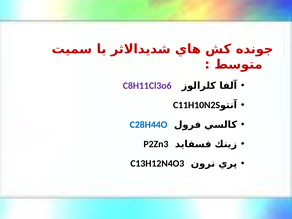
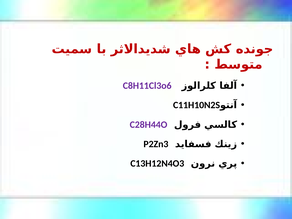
C28H44O colour: blue -> purple (149, 125)
